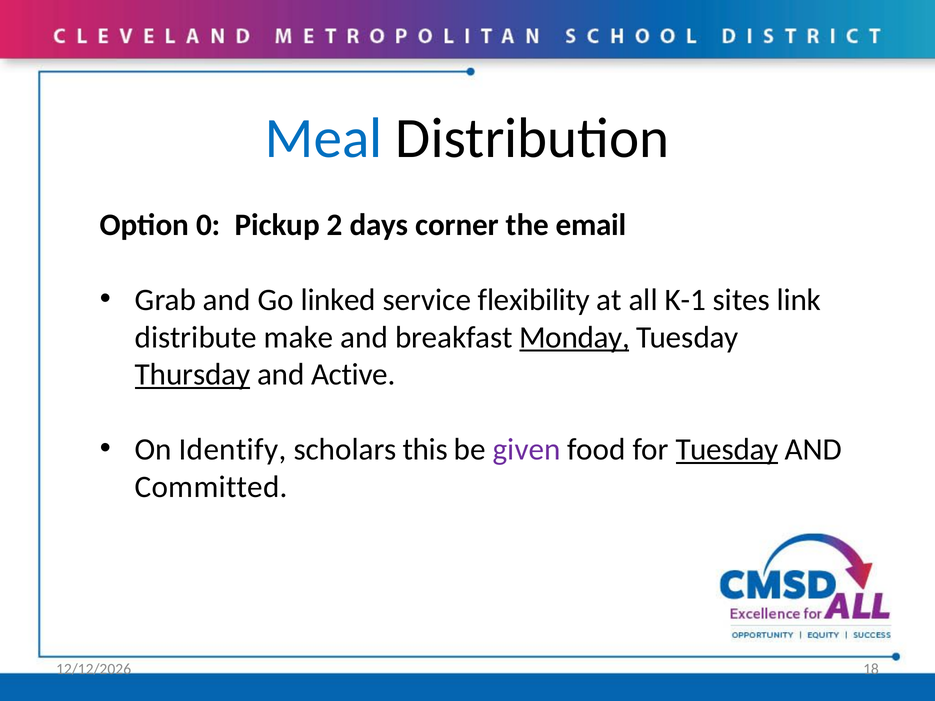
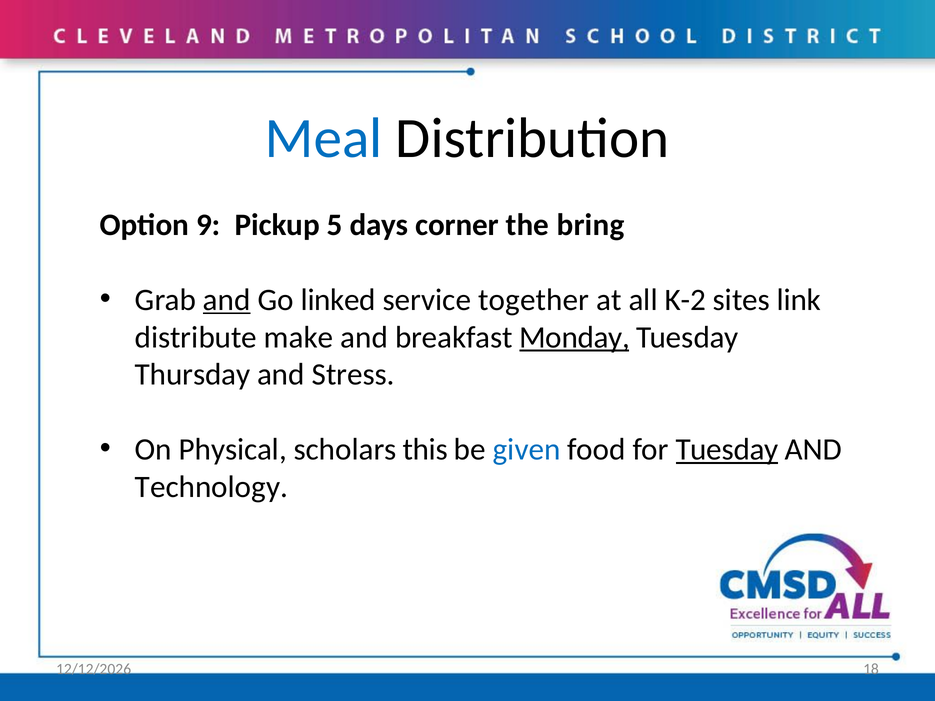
0: 0 -> 9 (208, 225)
2: 2 -> 5 (335, 225)
email: email -> bring (591, 225)
and underline: none -> present (227, 300)
flexibility: flexibility -> together (534, 300)
K-1: K-1 -> K-2 (685, 300)
Thursday underline: present -> none (193, 375)
Active: Active -> Stress (353, 375)
Identify: Identify -> Physical (233, 450)
given colour: purple -> blue (527, 450)
Committed: Committed -> Technology (211, 487)
